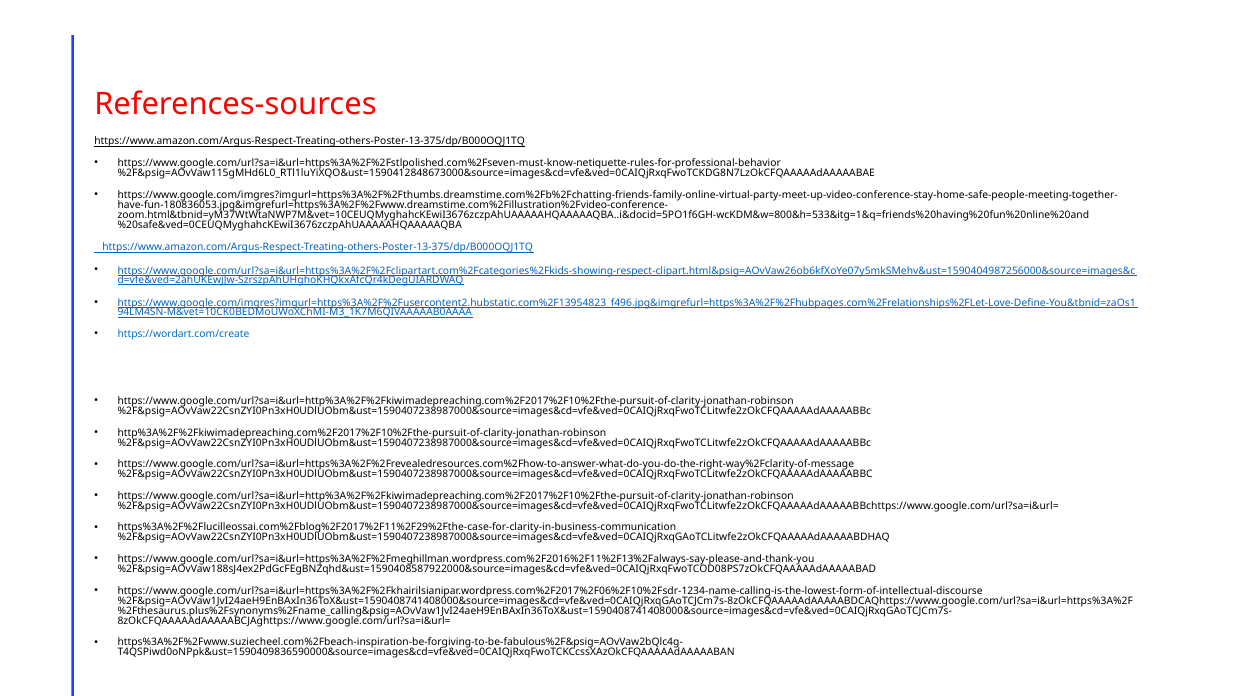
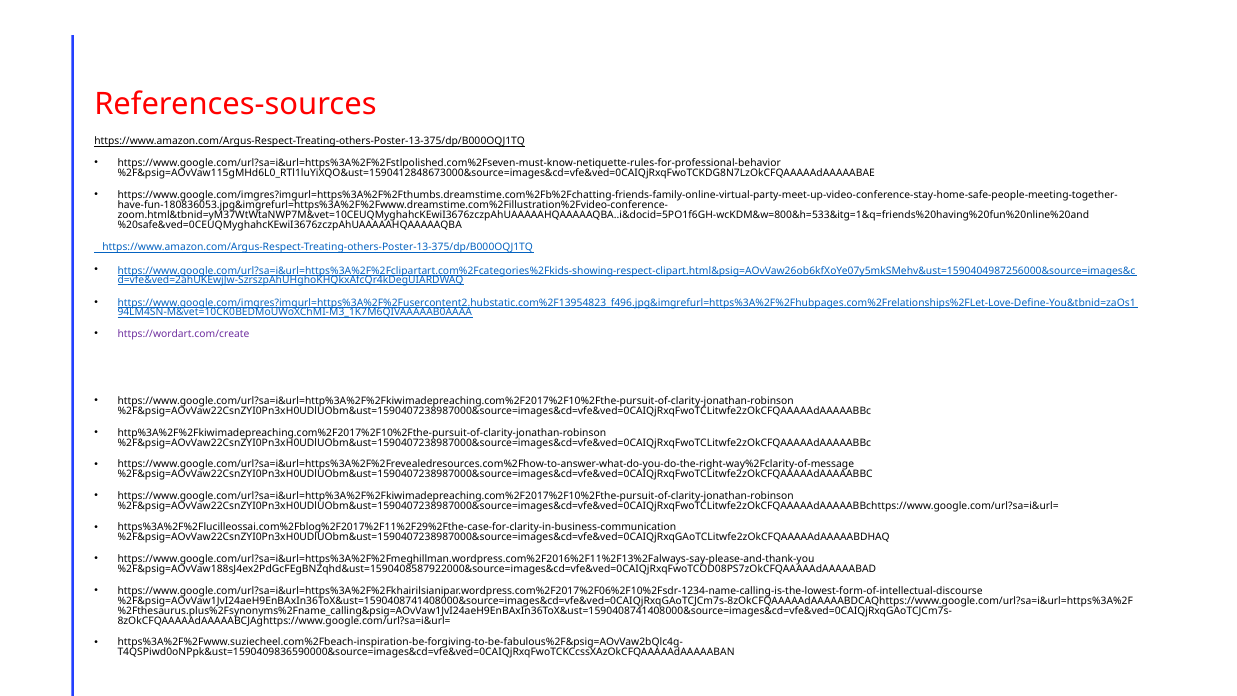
https://wordart.com/create colour: blue -> purple (183, 334)
